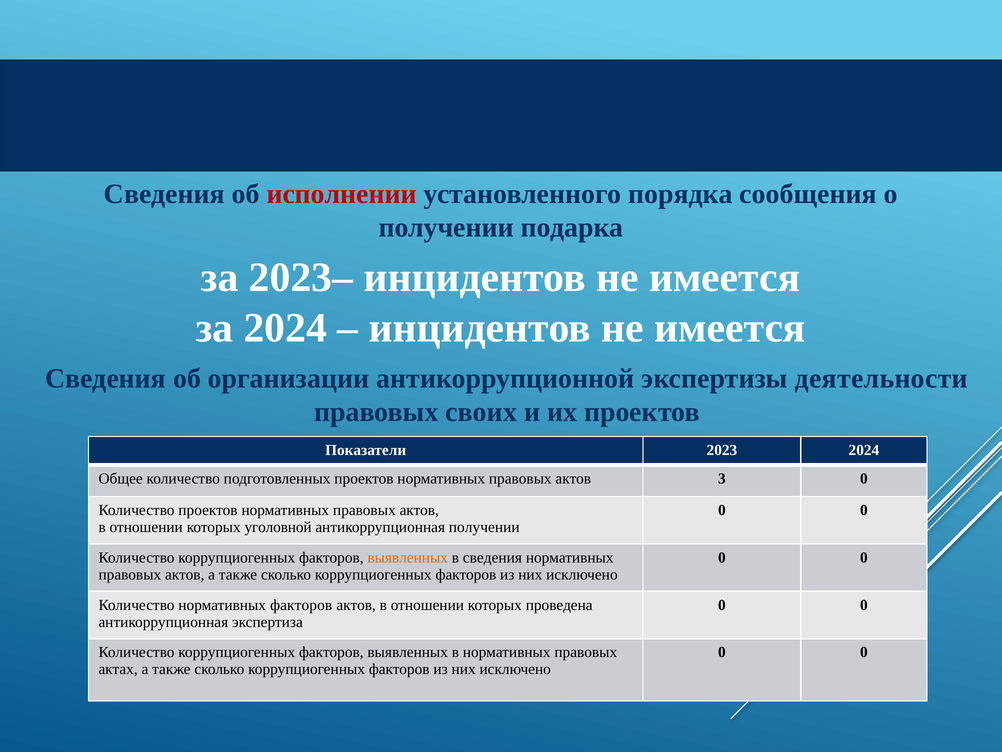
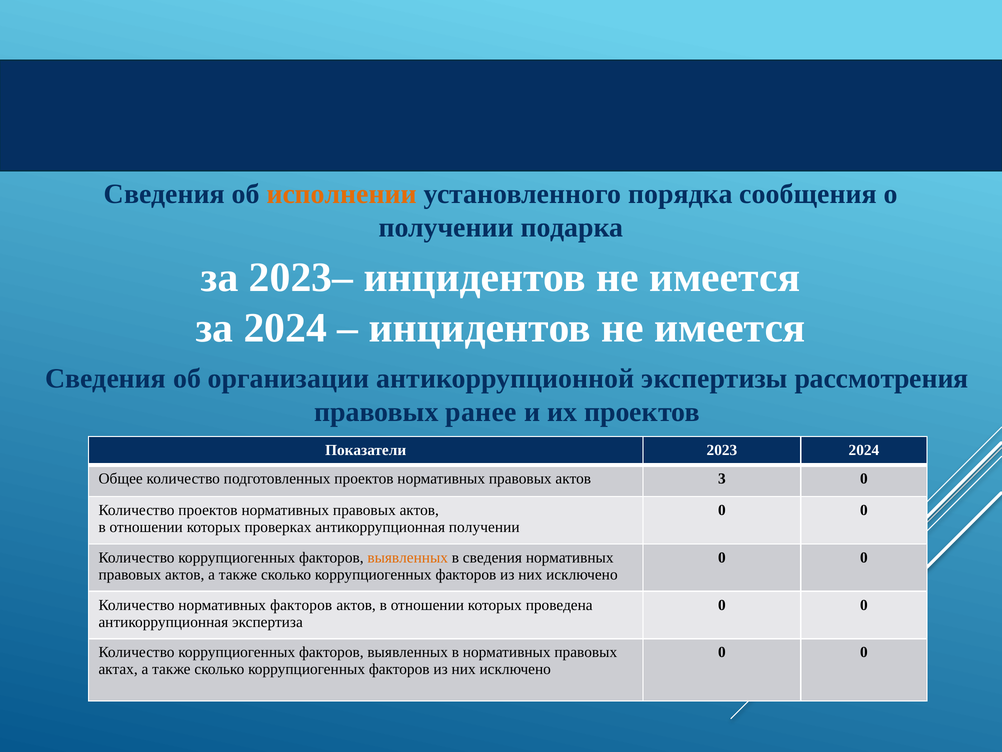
исполнении colour: red -> orange (342, 194)
деятельности: деятельности -> рассмотрения (882, 378)
своих: своих -> ранее (481, 412)
уголовной: уголовной -> проверках (278, 527)
